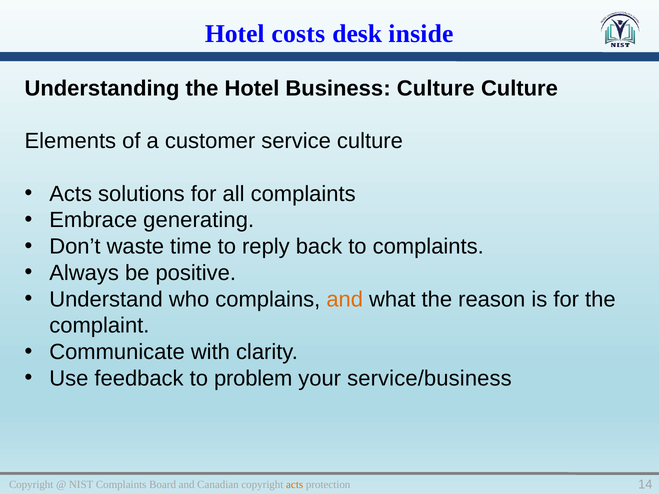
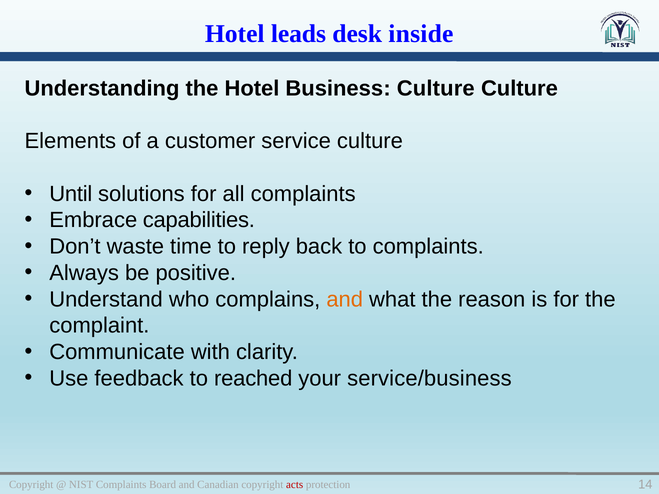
costs: costs -> leads (298, 34)
Acts: Acts -> Until (71, 194)
generating: generating -> capabilities (199, 220)
problem: problem -> reached (253, 379)
acts colour: orange -> red (295, 485)
